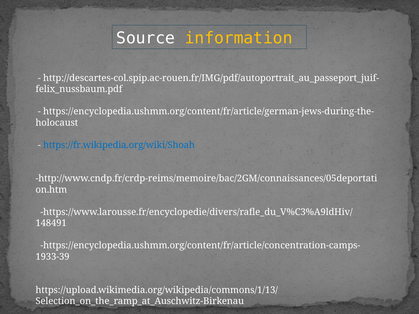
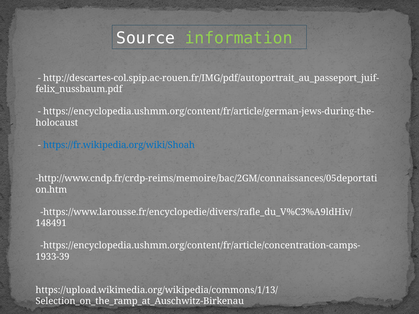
information colour: yellow -> light green (239, 38)
